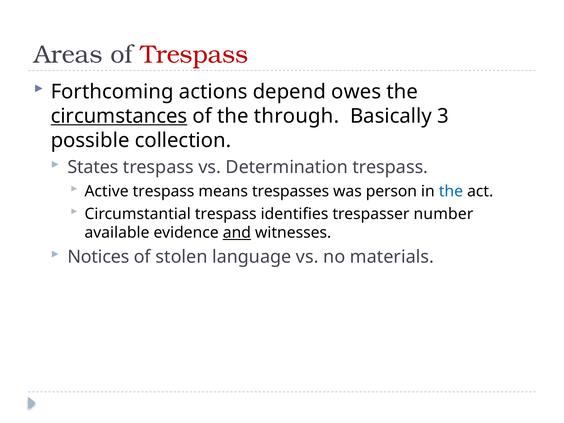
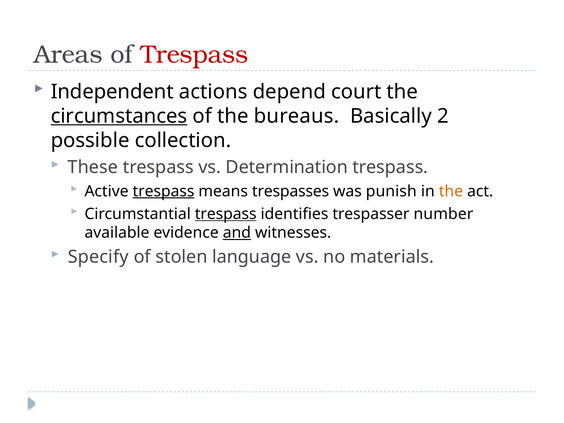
Forthcoming: Forthcoming -> Independent (112, 92)
owes: owes -> court (356, 92)
through: through -> bureaus (297, 116)
3: 3 -> 2 (443, 116)
States: States -> These (93, 167)
trespass underline: none -> present (164, 191)
person: person -> punish (391, 191)
the colour: blue -> orange (451, 191)
trespass underline: none -> present (226, 214)
Notices: Notices -> Specify (98, 257)
